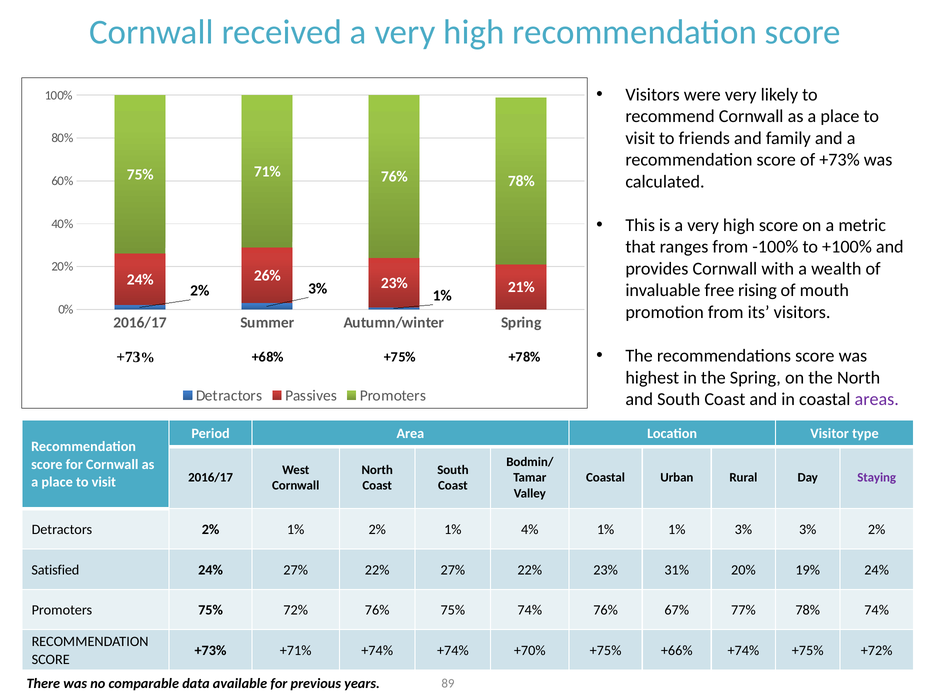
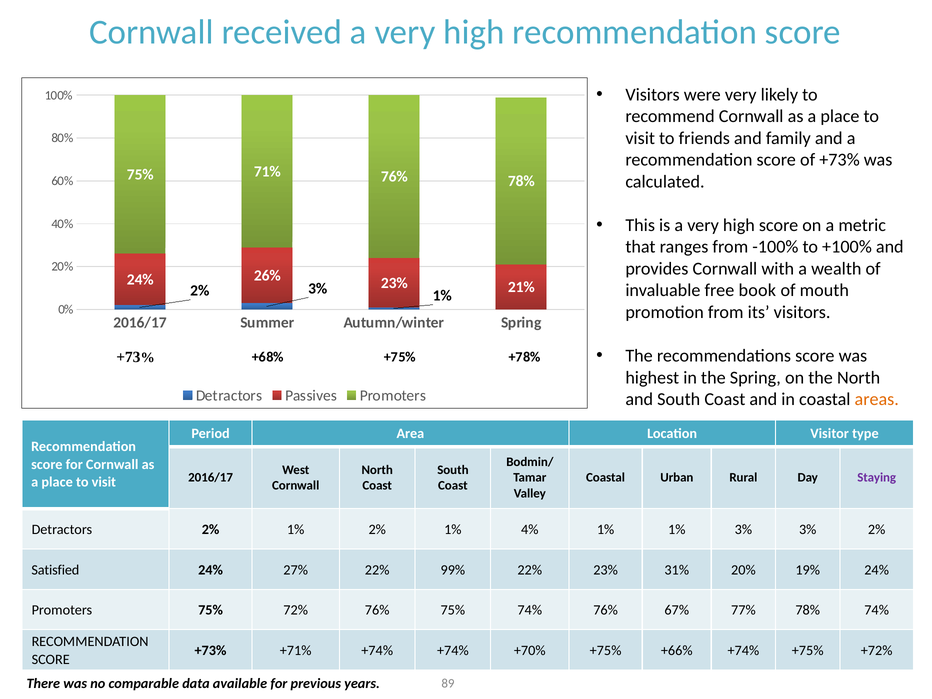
rising: rising -> book (757, 290)
areas colour: purple -> orange (877, 399)
22% 27%: 27% -> 99% (453, 570)
